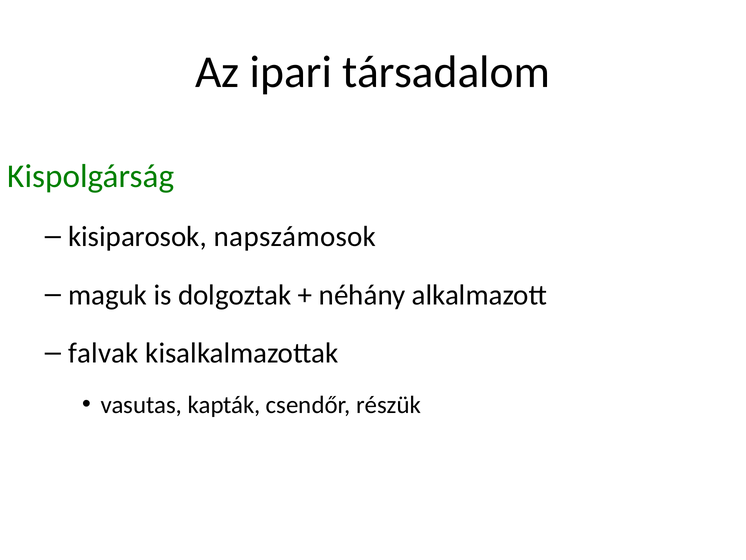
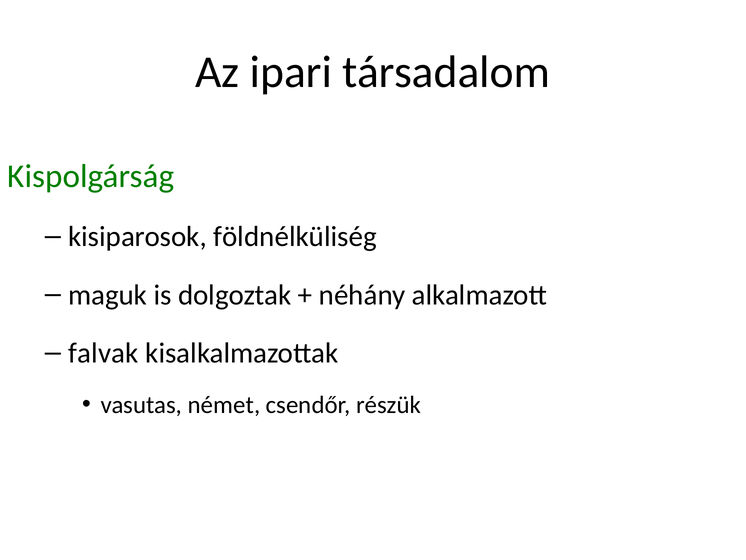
napszámosok: napszámosok -> földnélküliség (295, 237)
kapták: kapták -> német (224, 405)
